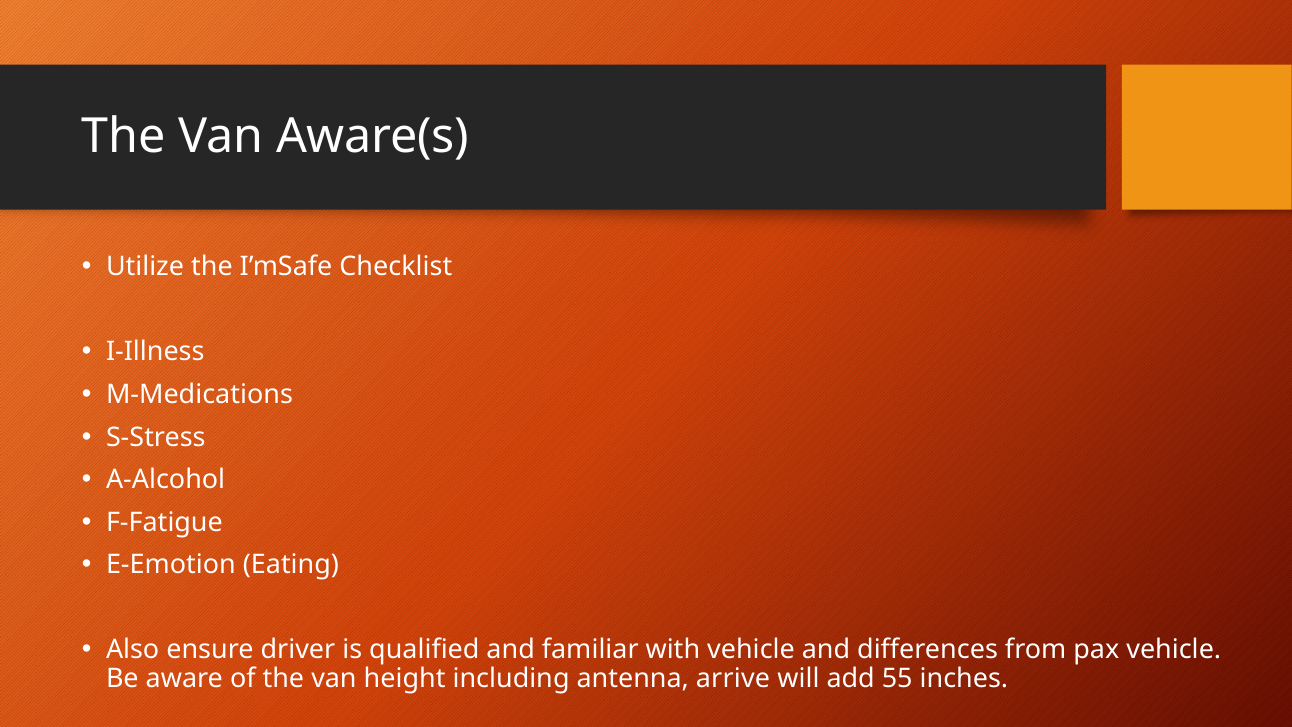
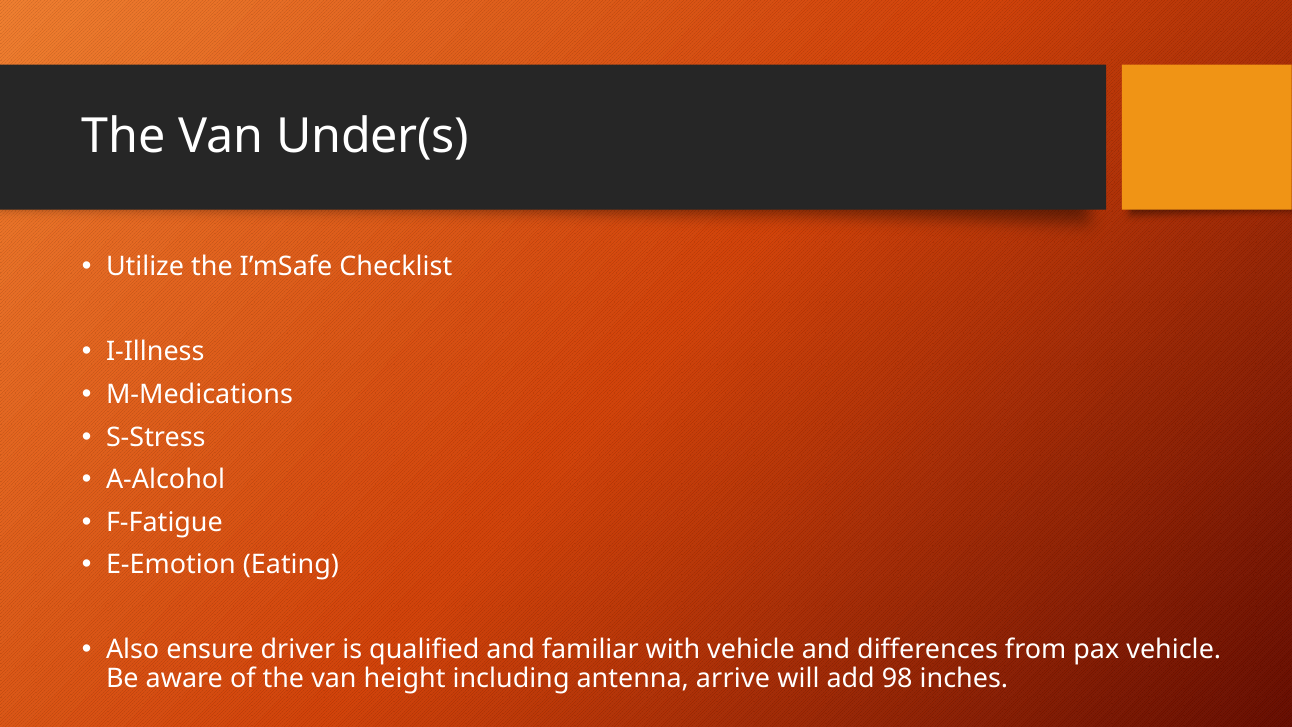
Aware(s: Aware(s -> Under(s (373, 137)
55: 55 -> 98 (897, 679)
